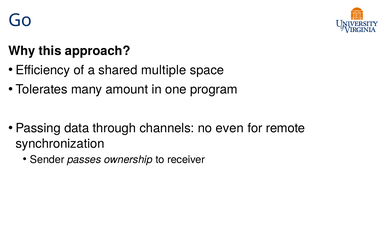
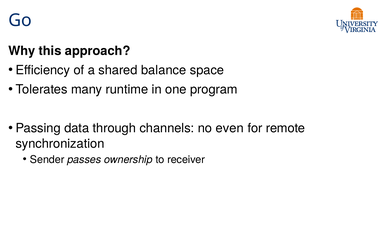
multiple: multiple -> balance (164, 70)
amount: amount -> runtime (127, 90)
